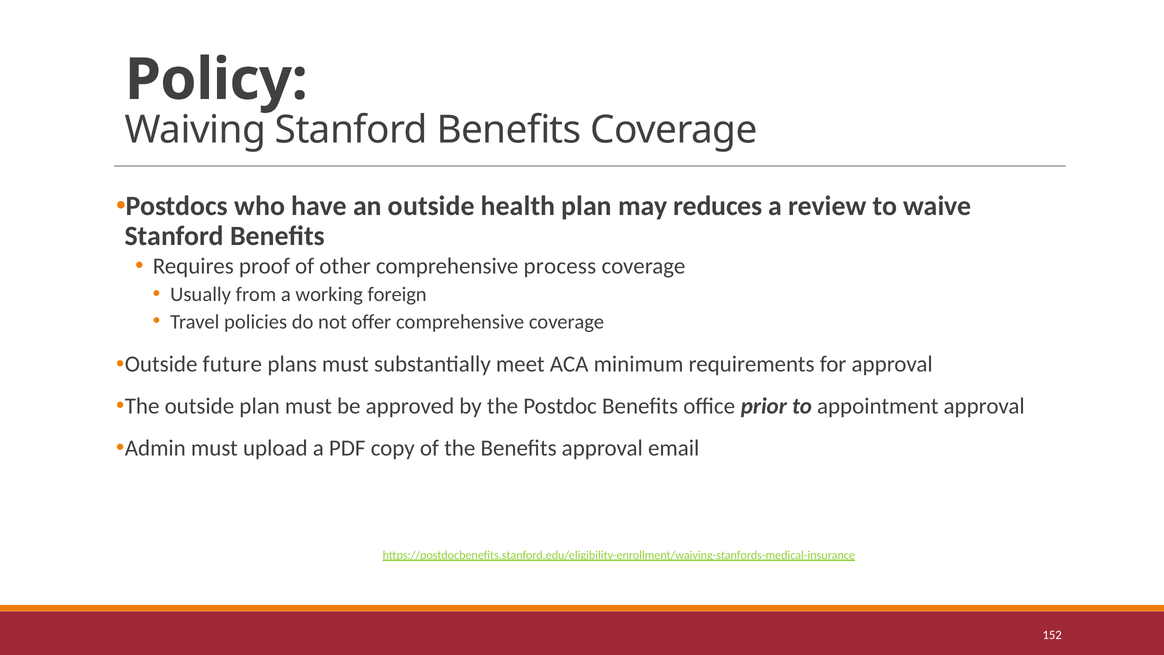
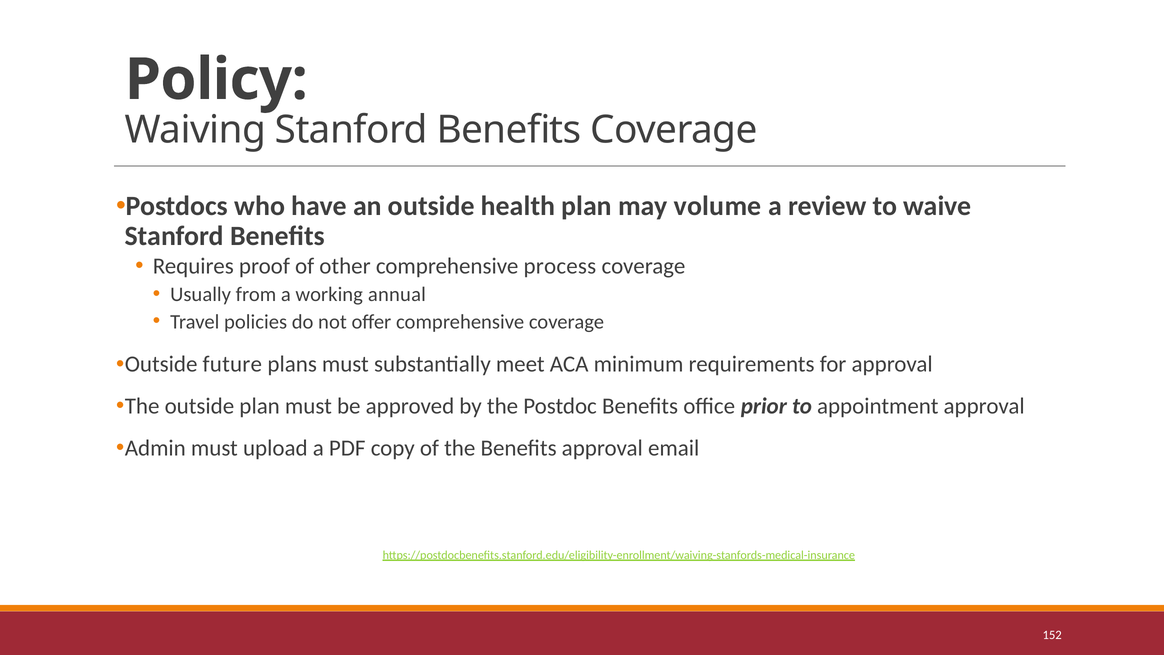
reduces: reduces -> volume (718, 206)
foreign: foreign -> annual (397, 295)
